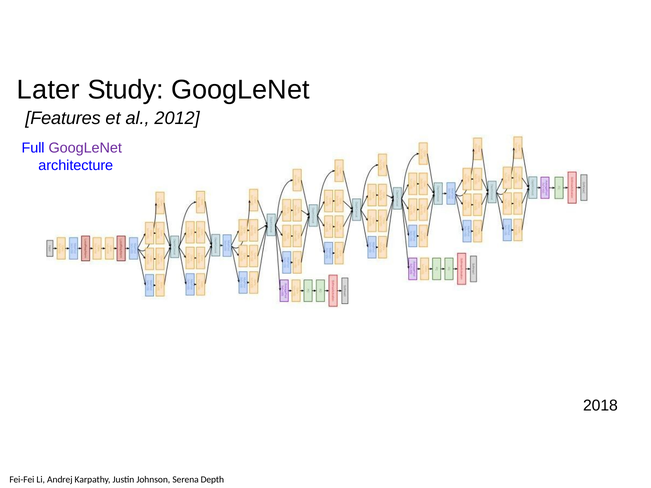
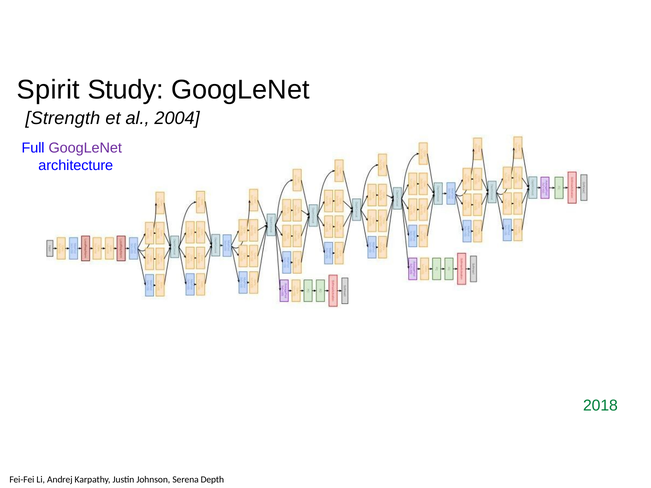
Later: Later -> Spirit (48, 90)
Features: Features -> Strength (63, 118)
2012: 2012 -> 2004 (177, 118)
2018 colour: black -> green (600, 406)
